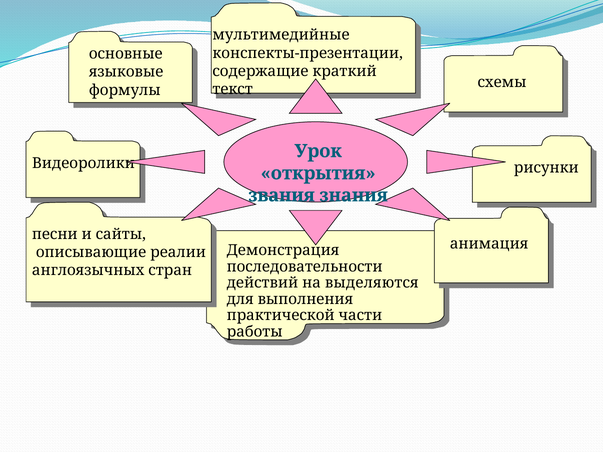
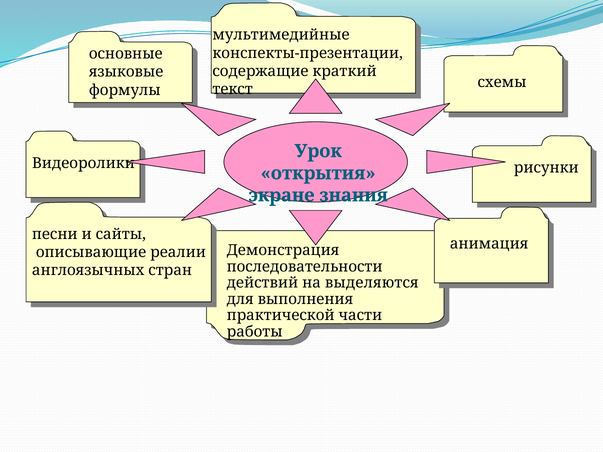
звания: звания -> экране (281, 195)
